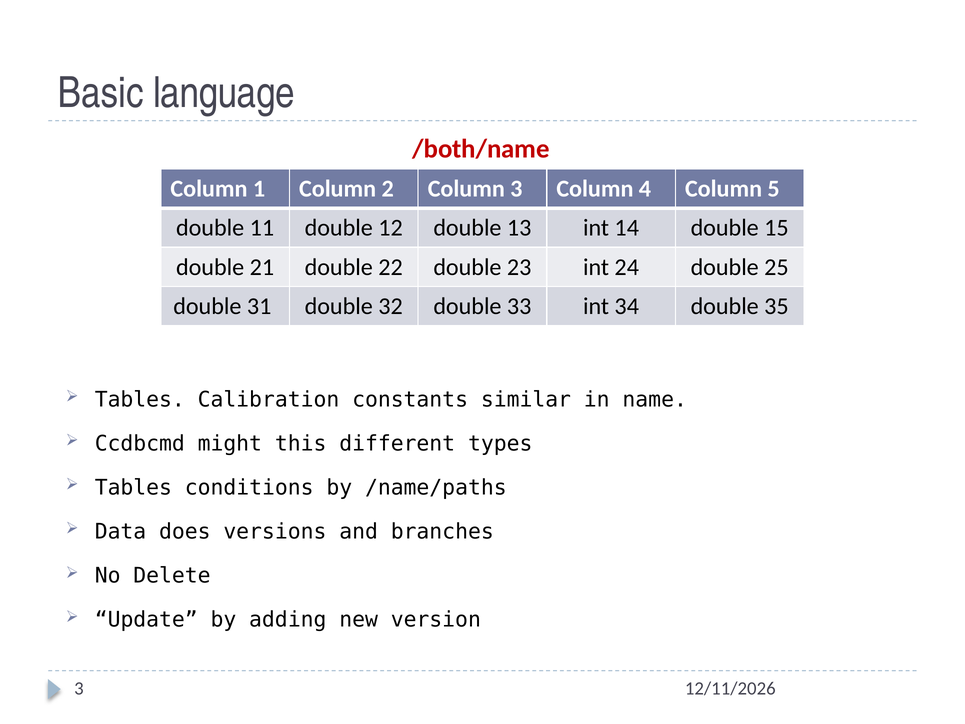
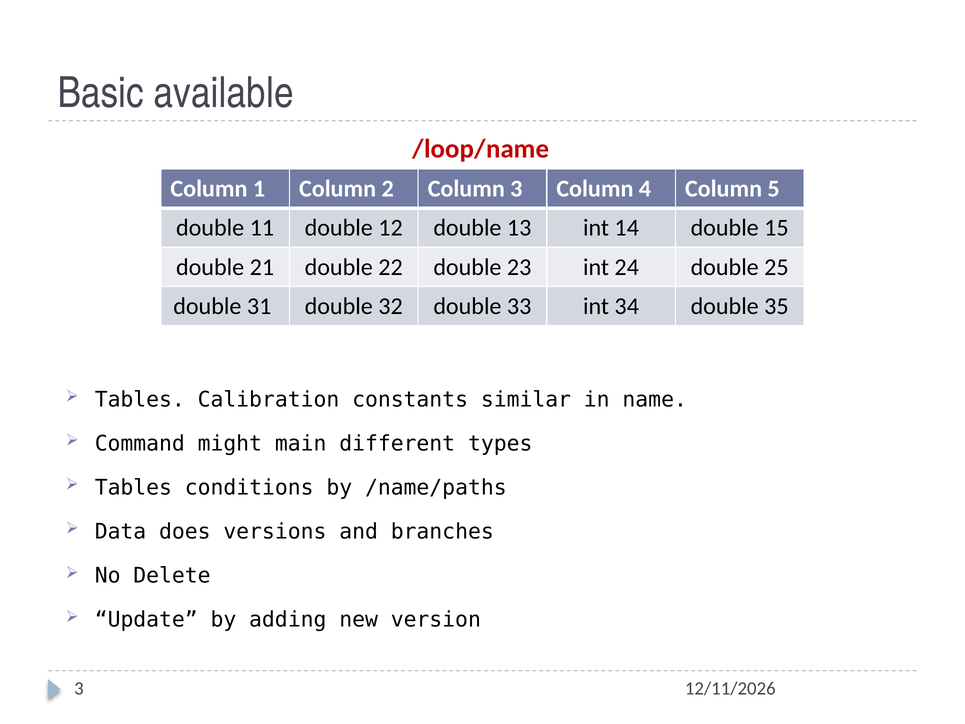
language: language -> available (224, 93)
/both/name: /both/name -> /loop/name (481, 149)
Ccdbcmd: Ccdbcmd -> Command (140, 443)
this: this -> main (301, 443)
